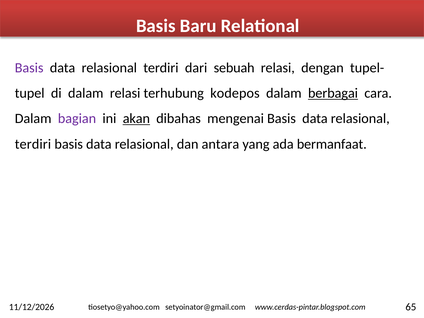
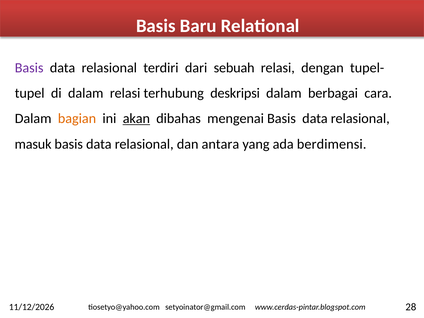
kodepos: kodepos -> deskripsi (235, 93)
berbagai underline: present -> none (333, 93)
bagian colour: purple -> orange (77, 119)
terdiri: terdiri -> masuk (33, 144)
bermanfaat: bermanfaat -> berdimensi (332, 144)
65: 65 -> 28 (411, 307)
